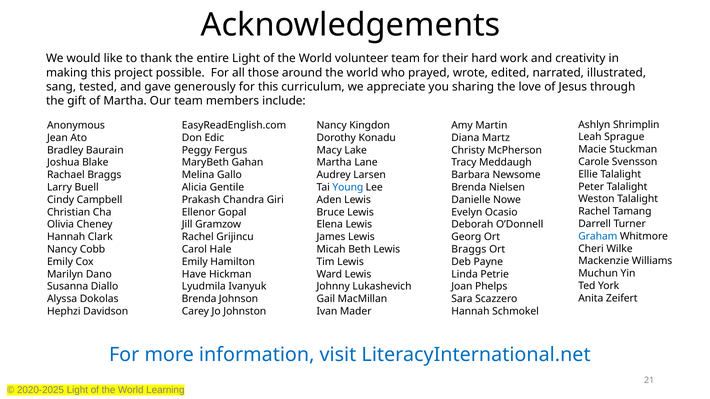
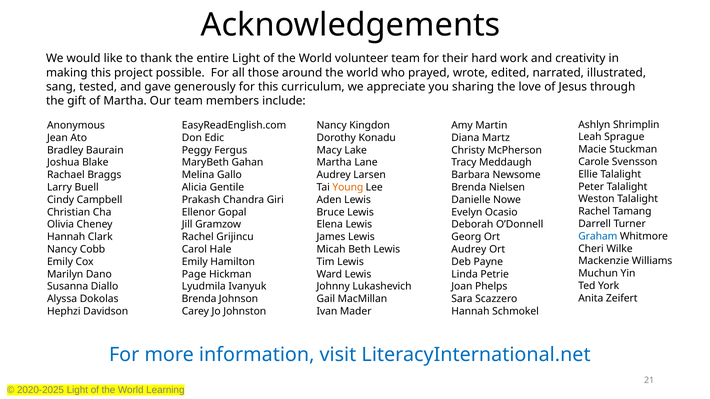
Young colour: blue -> orange (348, 188)
Braggs: Braggs -> Audrey (469, 250)
Have: Have -> Page (194, 274)
